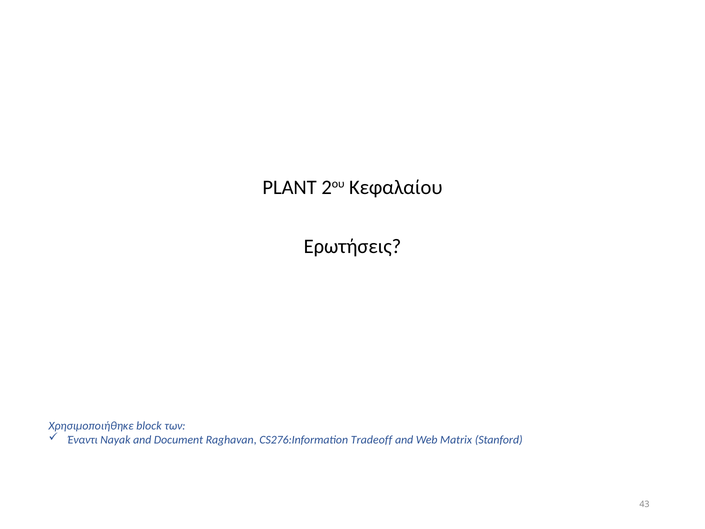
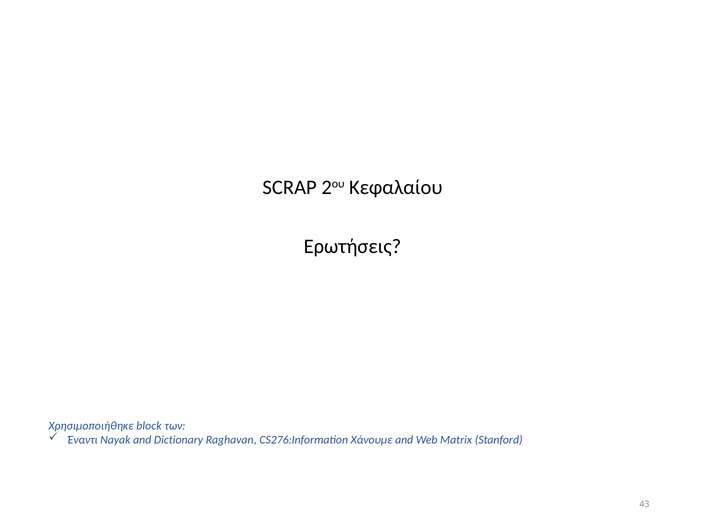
PLANT: PLANT -> SCRAP (290, 187)
Document: Document -> Dictionary (179, 440)
Tradeoff: Tradeoff -> Χάνουμε (372, 440)
